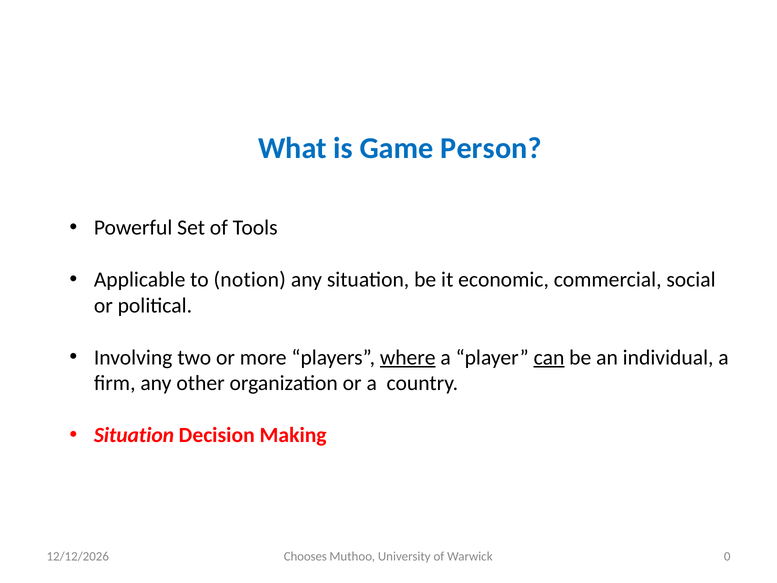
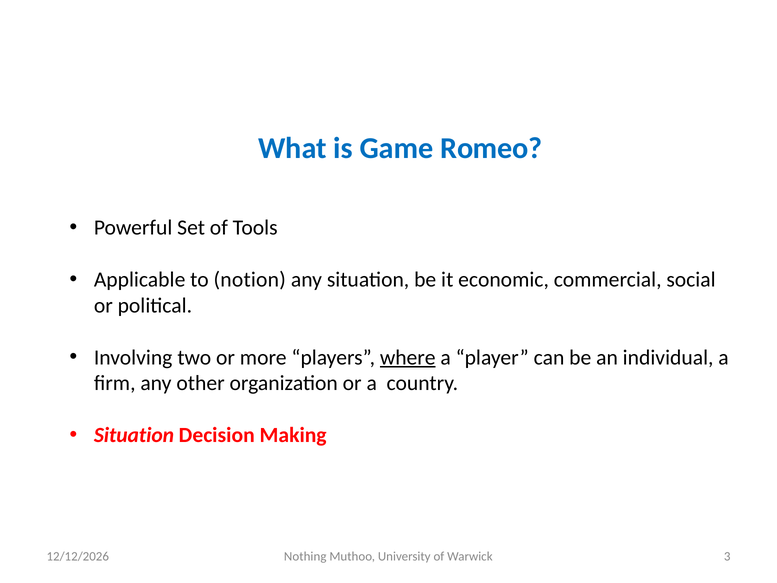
Person: Person -> Romeo (491, 148)
can underline: present -> none (549, 357)
Chooses: Chooses -> Nothing (305, 556)
0: 0 -> 3 (727, 556)
